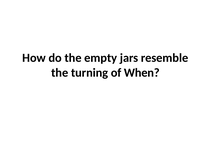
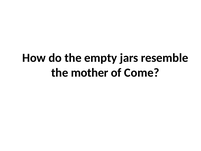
turning: turning -> mother (90, 73)
When: When -> Come (142, 73)
